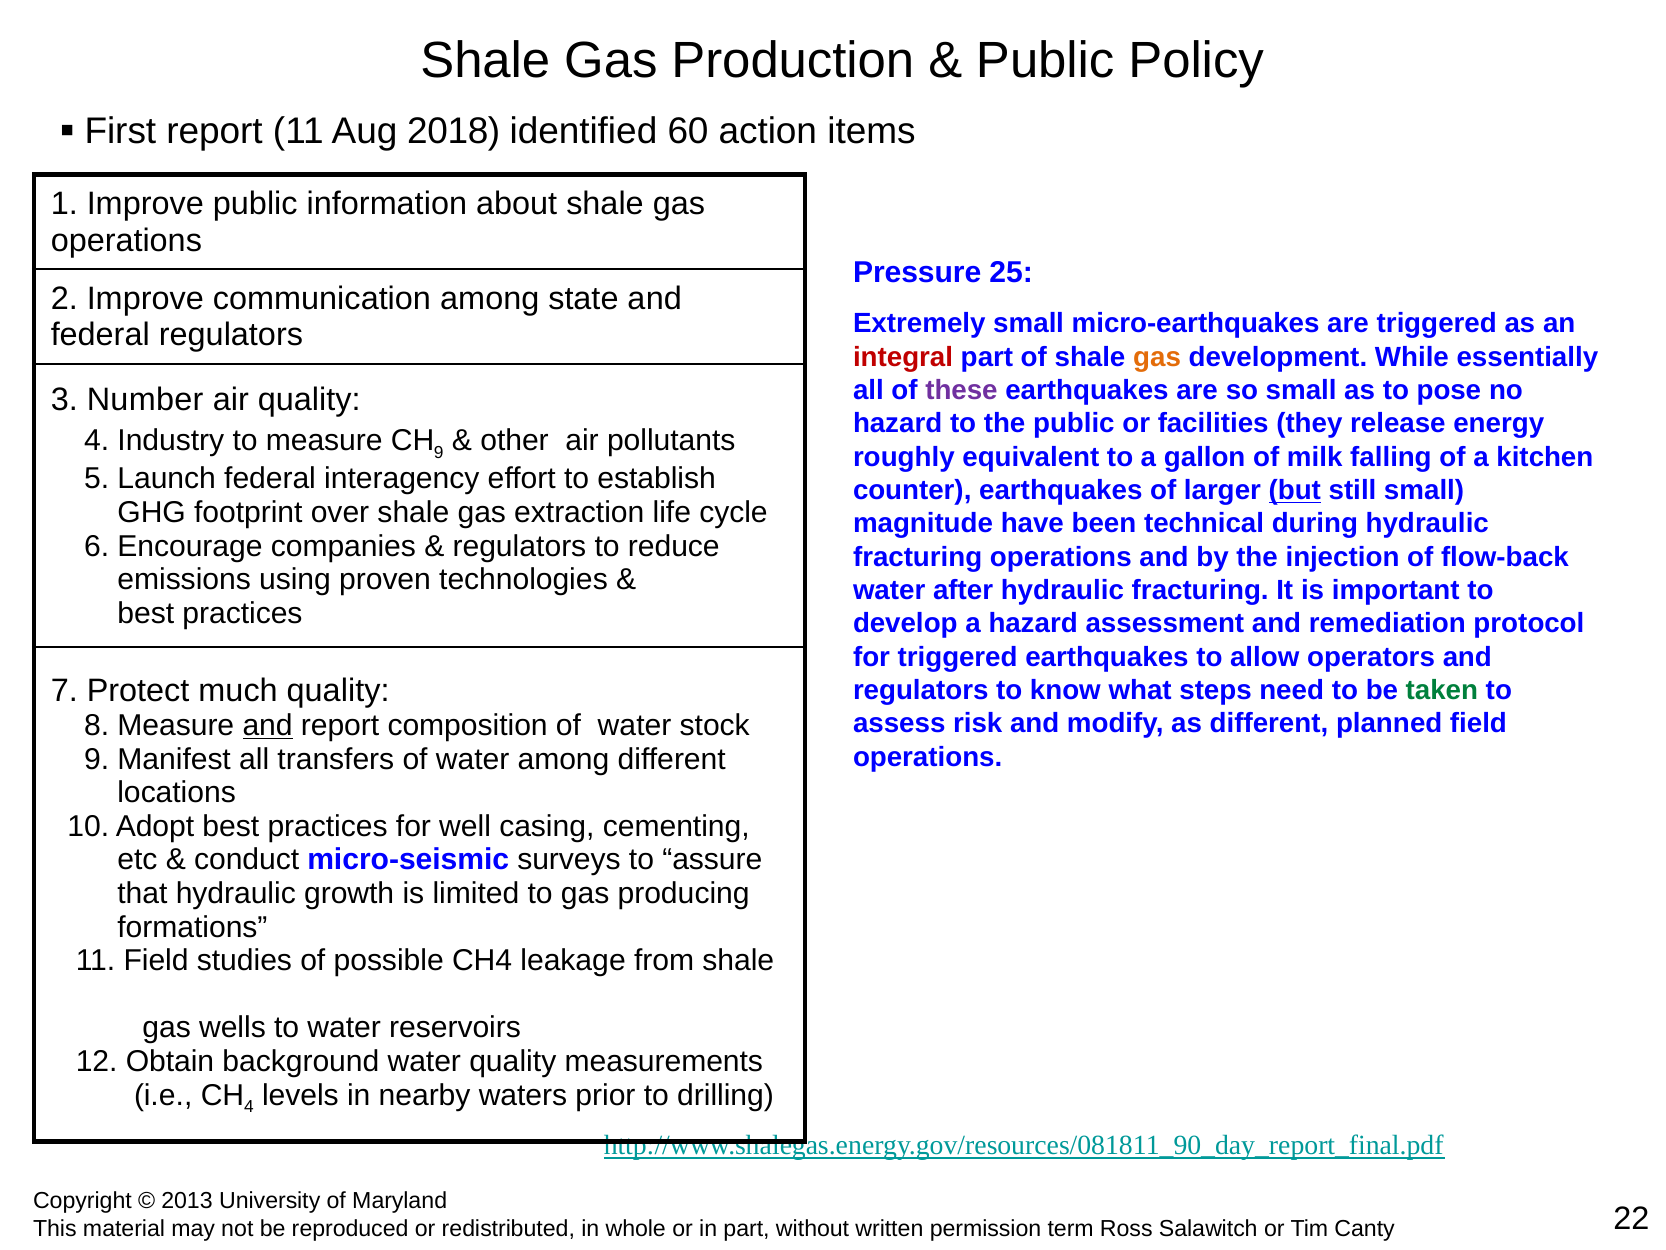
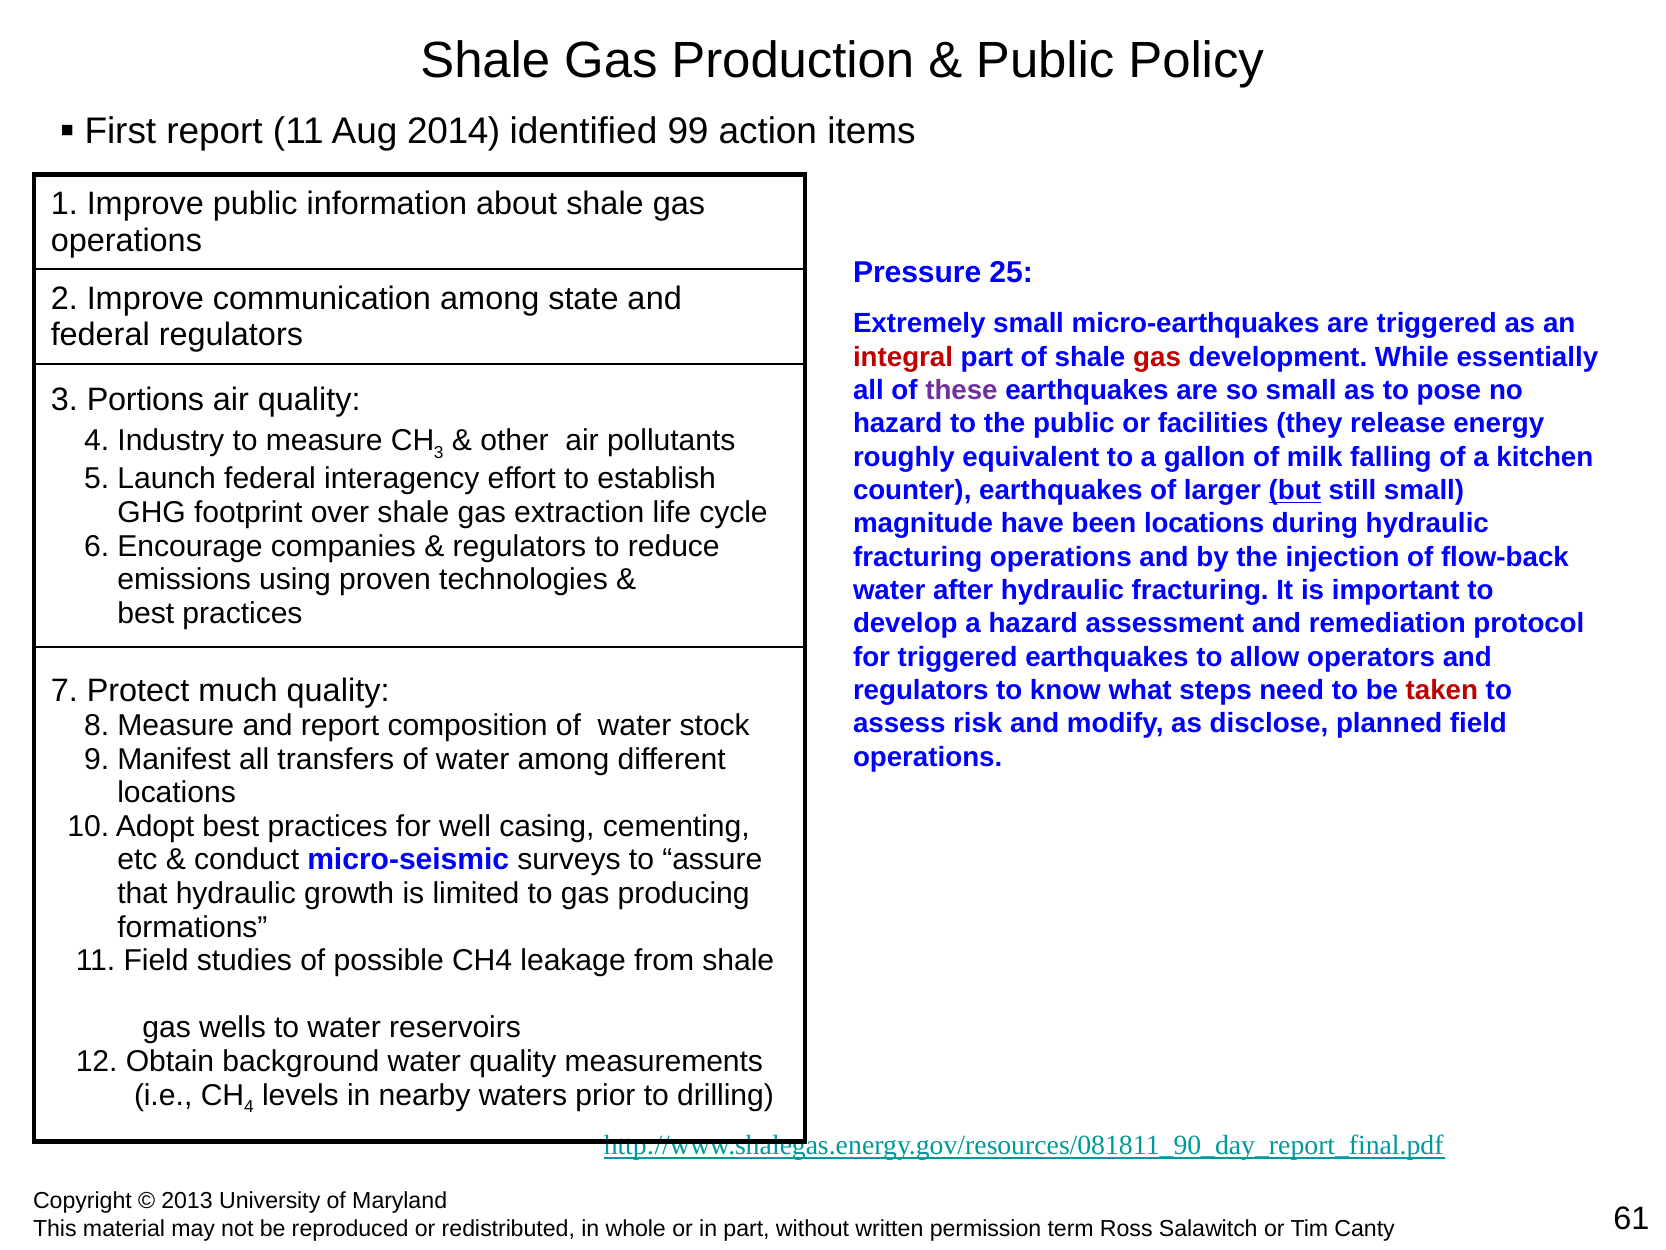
2018: 2018 -> 2014 (454, 132)
60: 60 -> 99 (688, 132)
gas colour: orange -> red (1157, 357)
Number: Number -> Portions (145, 399)
9: 9 -> 3 (439, 452)
been technical: technical -> locations (1204, 524)
taken colour: green -> red (1442, 690)
as different: different -> disclose (1269, 723)
and underline: present -> none (268, 725)
22: 22 -> 61 (1631, 1219)
